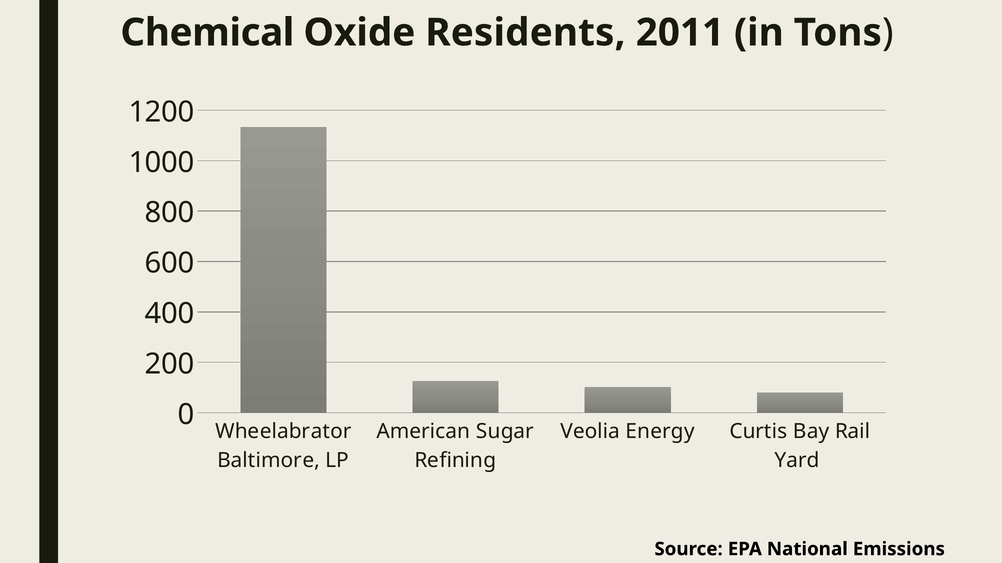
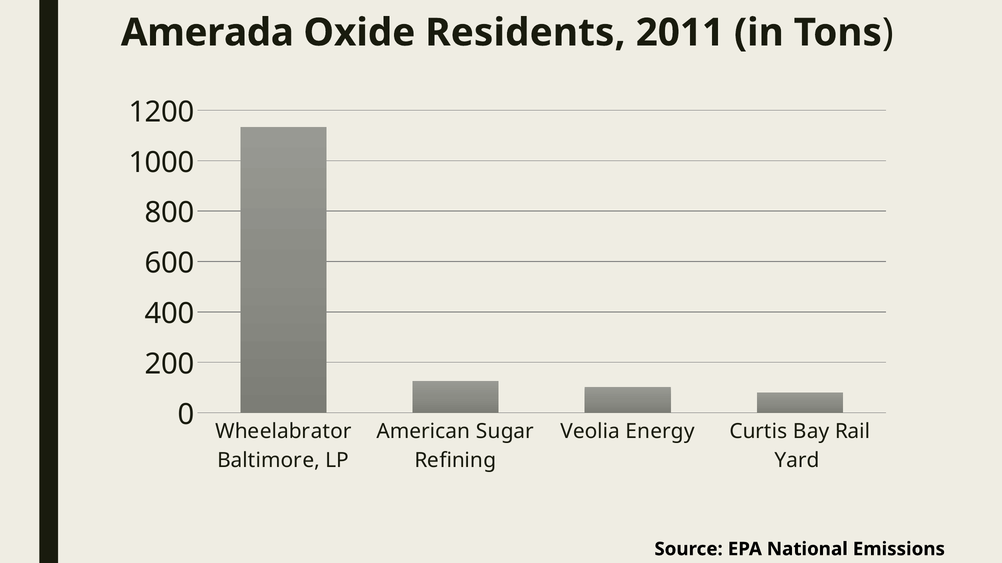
Chemical: Chemical -> Amerada (207, 33)
